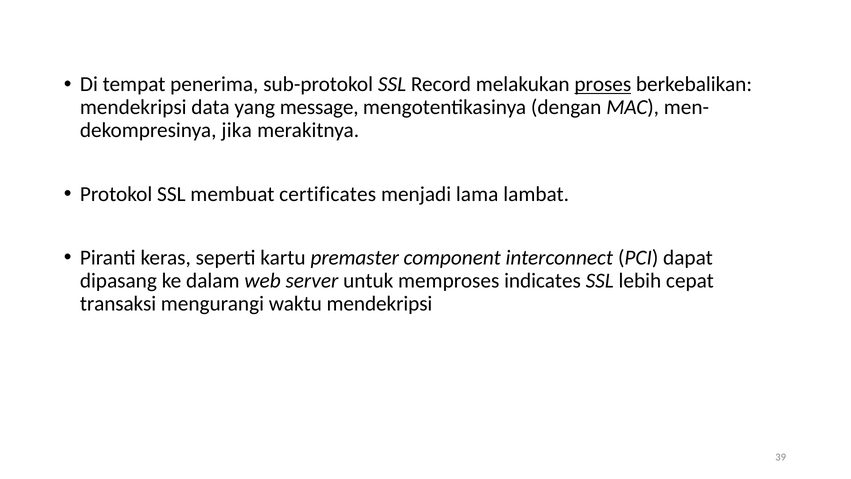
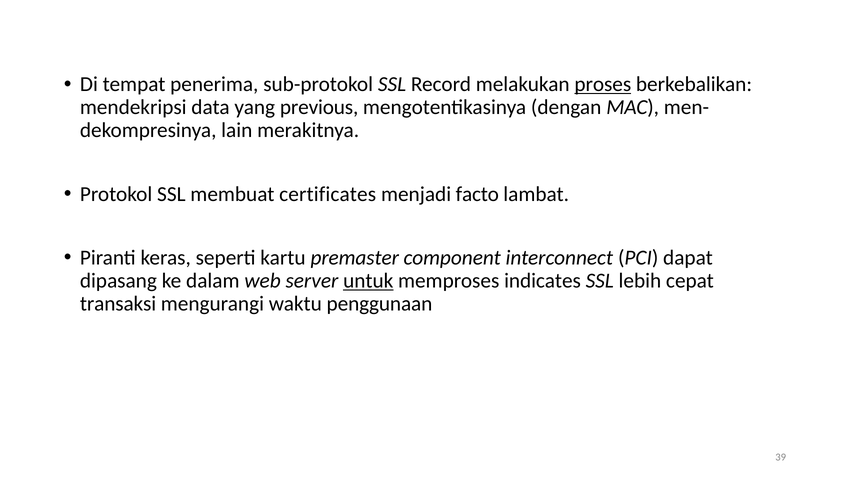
message: message -> previous (319, 107)
jika: jika -> lain (237, 130)
lama: lama -> facto (477, 194)
untuk underline: none -> present (368, 281)
waktu mendekripsi: mendekripsi -> penggunaan (379, 304)
